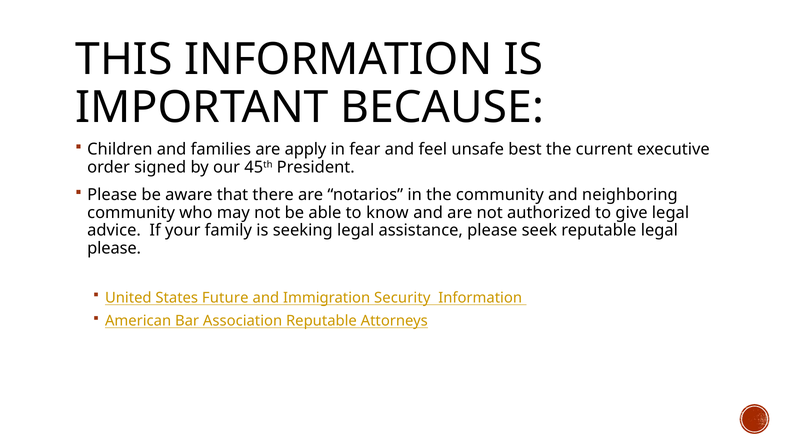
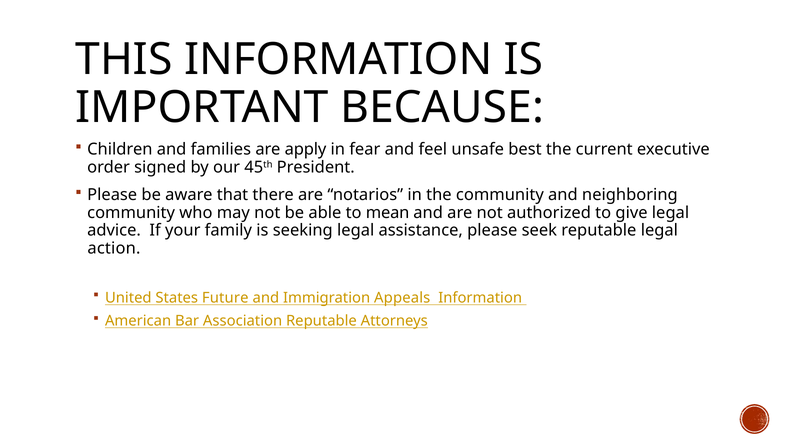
know: know -> mean (388, 213)
please: please -> action (114, 248)
Security: Security -> Appeals (402, 298)
